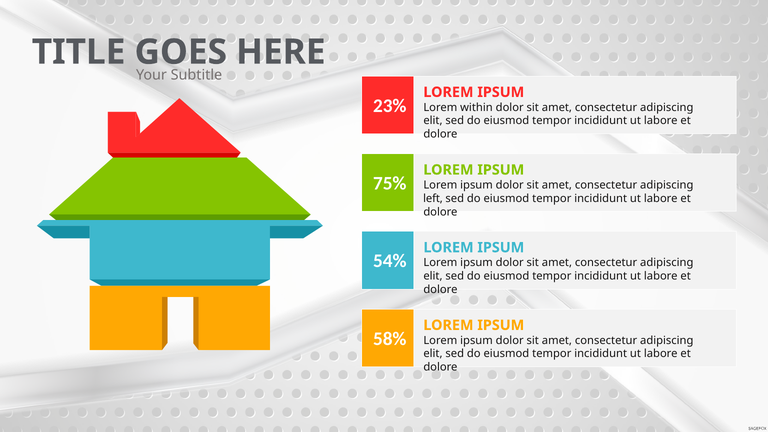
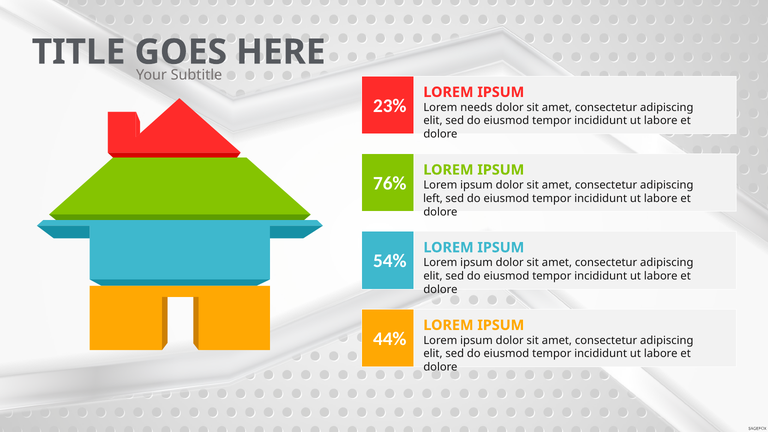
within: within -> needs (476, 107)
75%: 75% -> 76% (390, 183)
58%: 58% -> 44% (390, 339)
